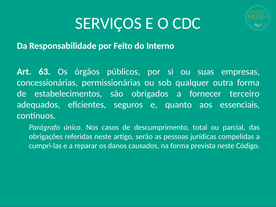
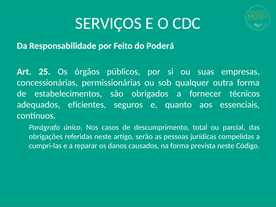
Interno: Interno -> Poderá (160, 46)
63: 63 -> 25 (45, 72)
terceiro: terceiro -> técnicos (245, 94)
